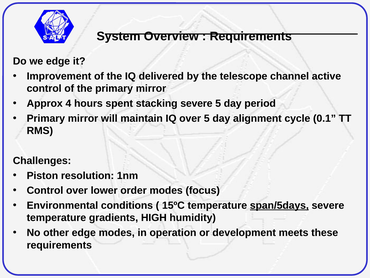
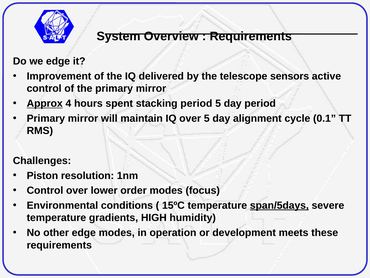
channel: channel -> sensors (290, 76)
Approx underline: none -> present (45, 103)
stacking severe: severe -> period (196, 103)
